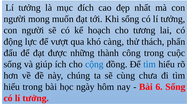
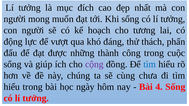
càng: càng -> đáng (114, 42)
cộng colour: blue -> purple (94, 64)
6: 6 -> 4 (159, 87)
